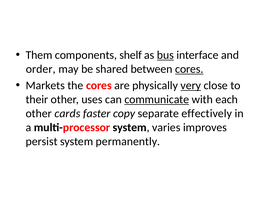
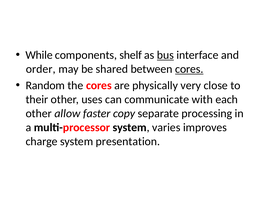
Them: Them -> While (39, 55)
Markets: Markets -> Random (45, 86)
very underline: present -> none (191, 86)
communicate underline: present -> none (157, 100)
cards: cards -> allow (67, 114)
effectively: effectively -> processing (207, 114)
persist: persist -> charge (42, 142)
permanently: permanently -> presentation (128, 142)
